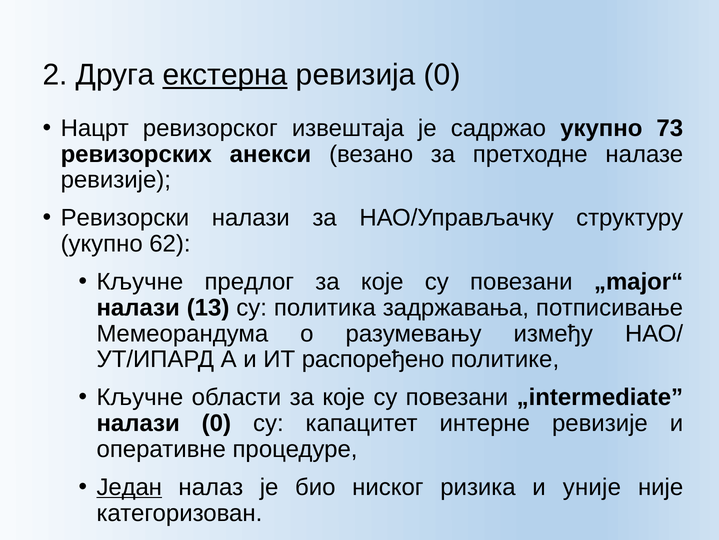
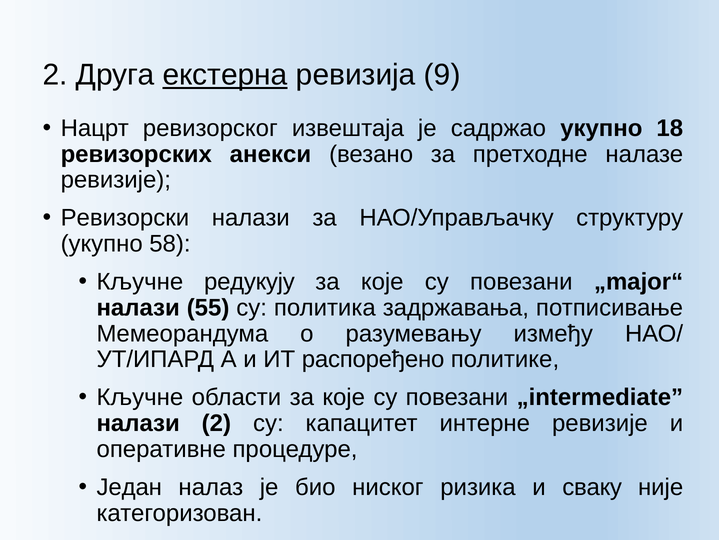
ревизија 0: 0 -> 9 (442, 75)
73: 73 -> 18 (670, 128)
62: 62 -> 58 (170, 244)
предлог: предлог -> редукују (249, 281)
13: 13 -> 55 (208, 307)
налази 0: 0 -> 2 (216, 423)
Један underline: present -> none (129, 487)
уније: уније -> сваку (592, 487)
